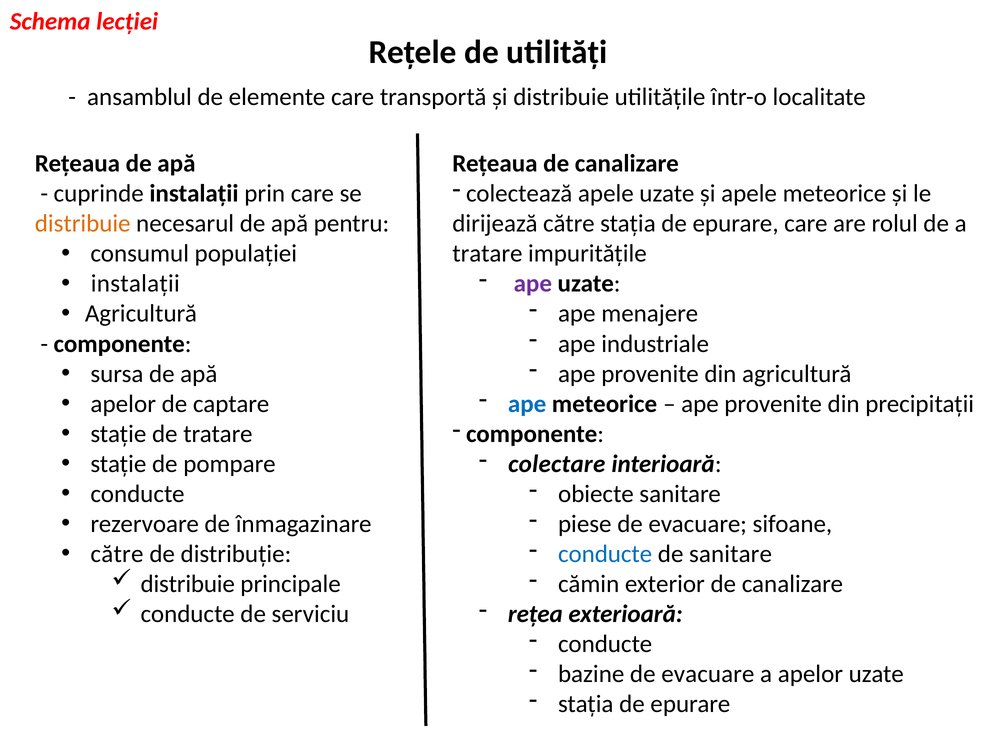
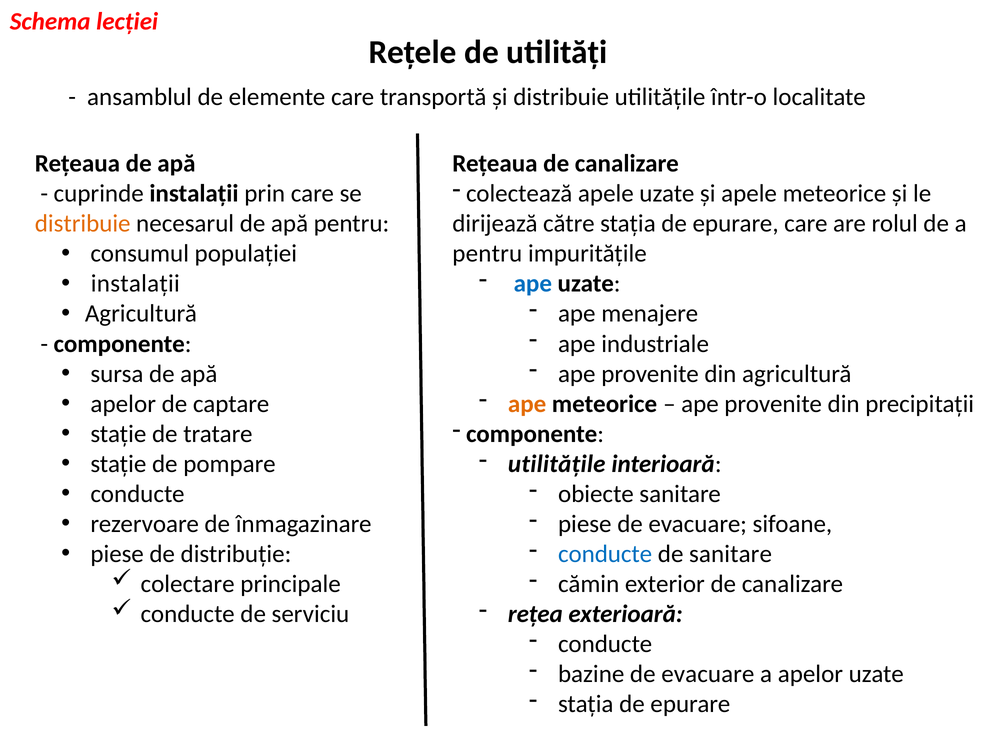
tratare: tratare -> pentru (487, 254)
ape colour: purple -> blue (533, 284)
ape colour: blue -> orange (527, 404)
colectare: colectare -> utilitățile (557, 464)
către: către -> piese (117, 554)
distribuie: distribuie -> colectare (188, 584)
